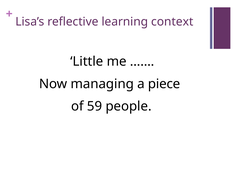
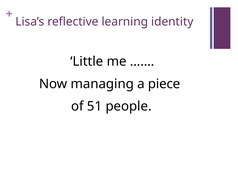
context: context -> identity (172, 22)
59: 59 -> 51 (95, 107)
